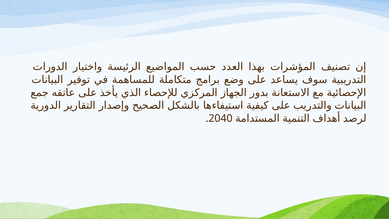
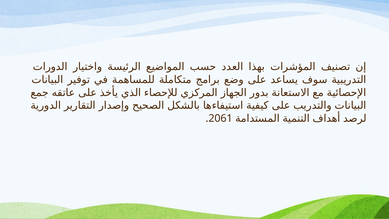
2040: 2040 -> 2061 (220, 118)
